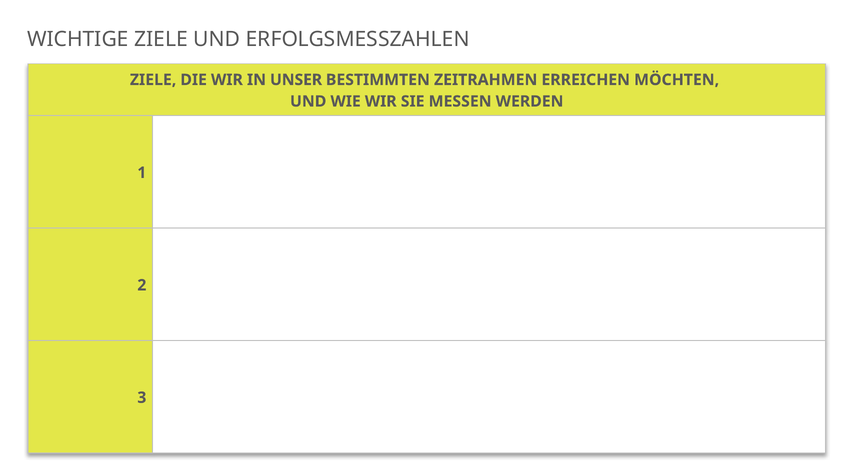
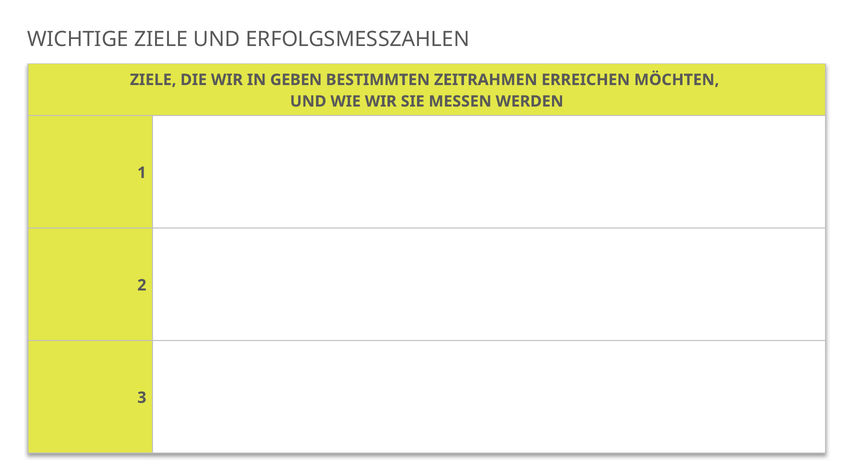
UNSER: UNSER -> GEBEN (296, 80)
